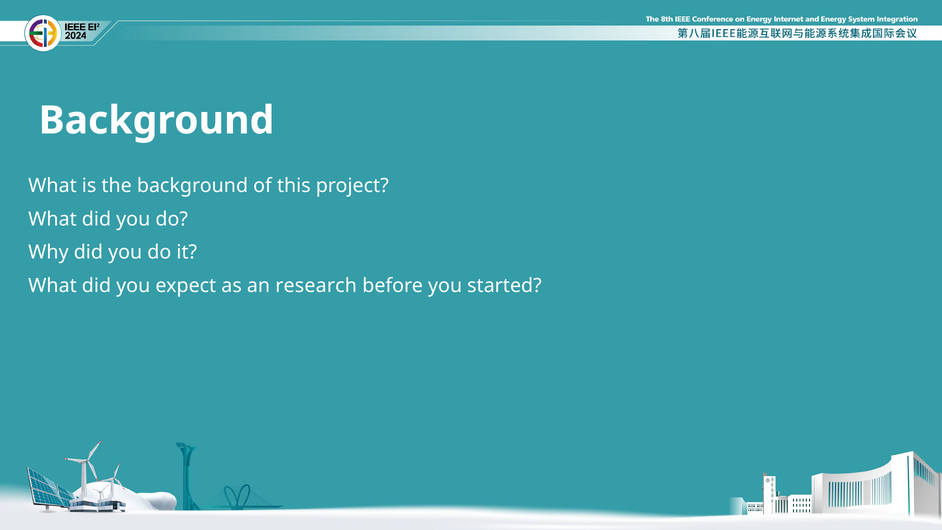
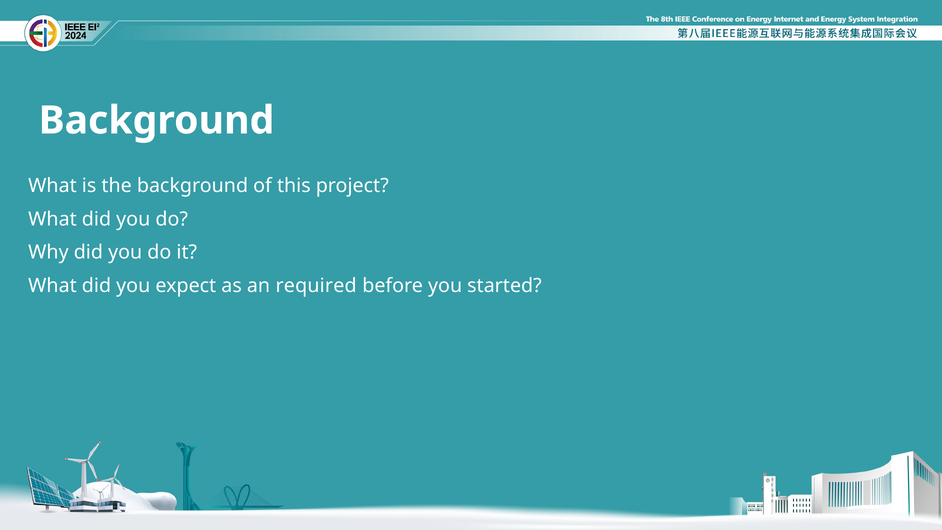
research: research -> required (316, 286)
